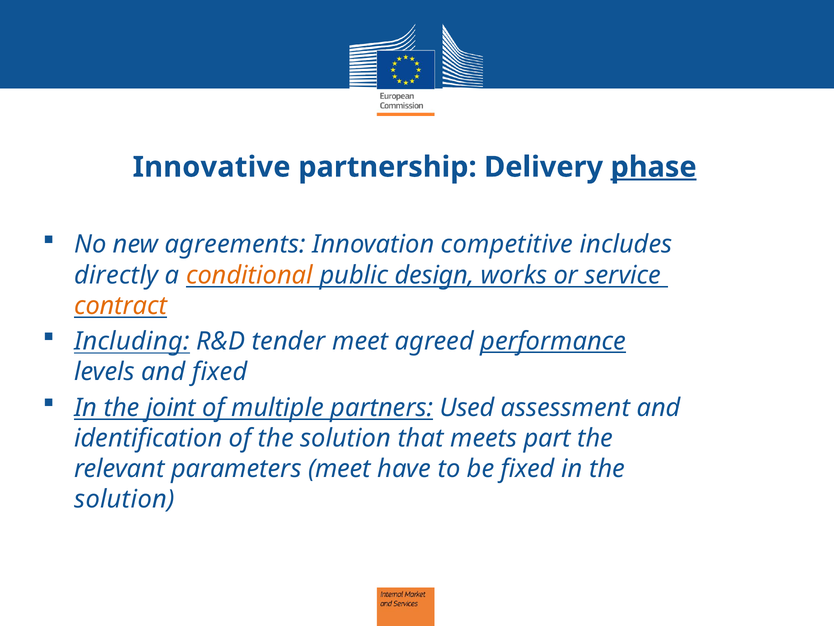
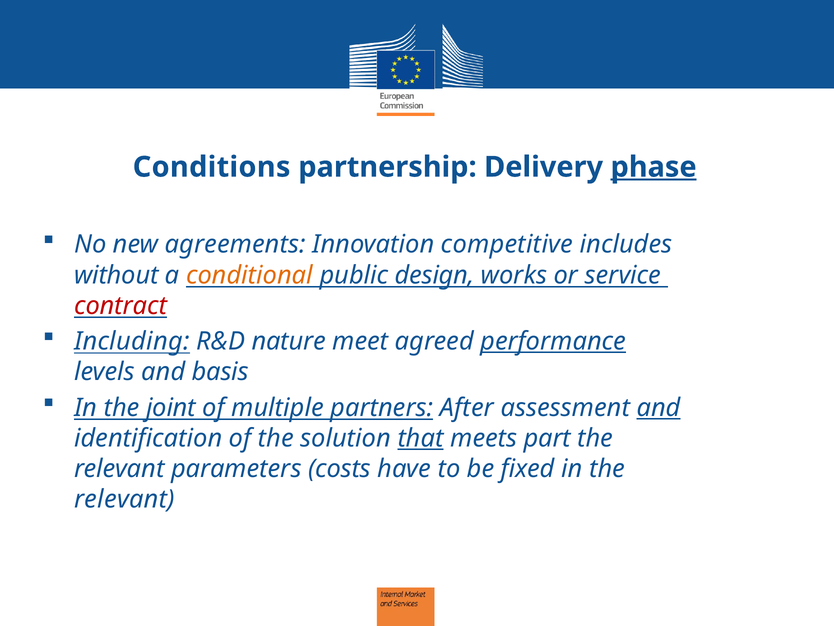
Innovative: Innovative -> Conditions (212, 167)
directly: directly -> without (116, 275)
contract colour: orange -> red (121, 306)
tender: tender -> nature (289, 341)
and fixed: fixed -> basis (220, 372)
Used: Used -> After (467, 407)
and underline: none -> present (659, 407)
that underline: none -> present (421, 438)
parameters meet: meet -> costs (340, 469)
solution: solution -> relevant (124, 499)
